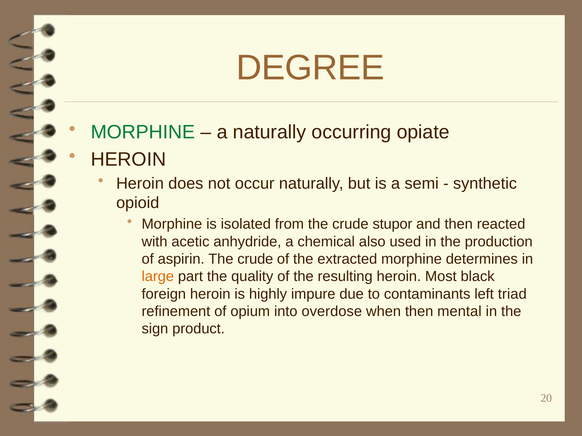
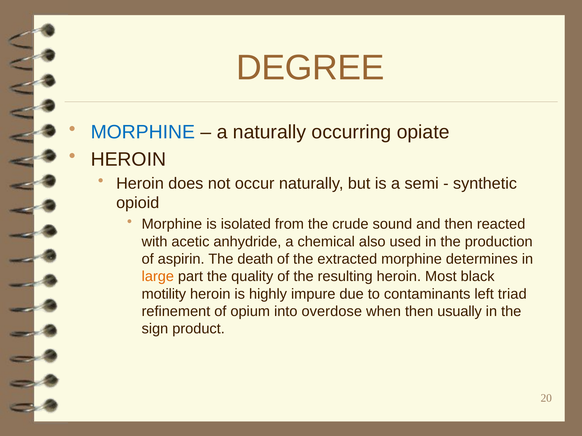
MORPHINE colour: green -> blue (143, 132)
stupor: stupor -> sound (392, 224)
aspirin The crude: crude -> death (255, 259)
foreign: foreign -> motility (164, 294)
mental: mental -> usually (460, 312)
